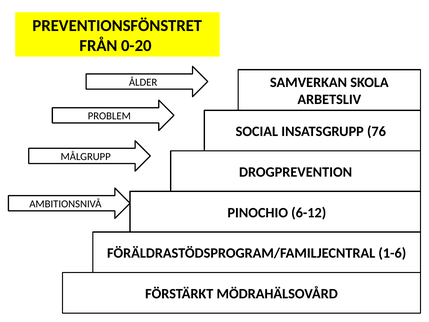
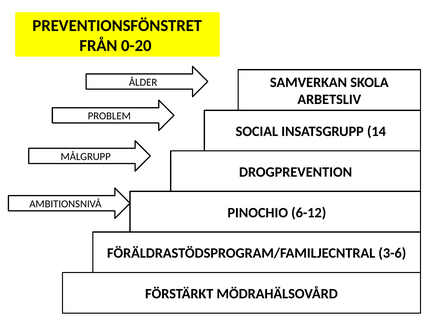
76: 76 -> 14 (376, 131)
1-6: 1-6 -> 3-6 (392, 253)
